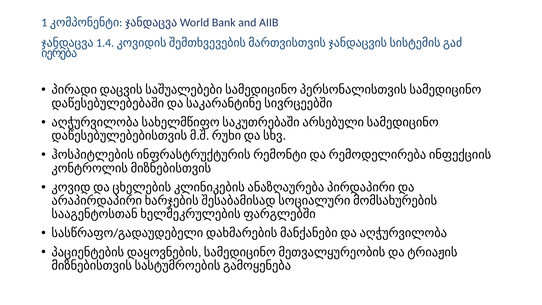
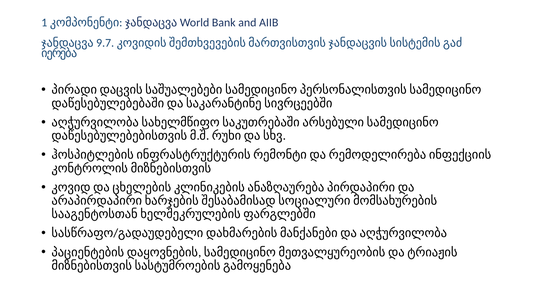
1.4: 1.4 -> 9.7 (105, 43)
